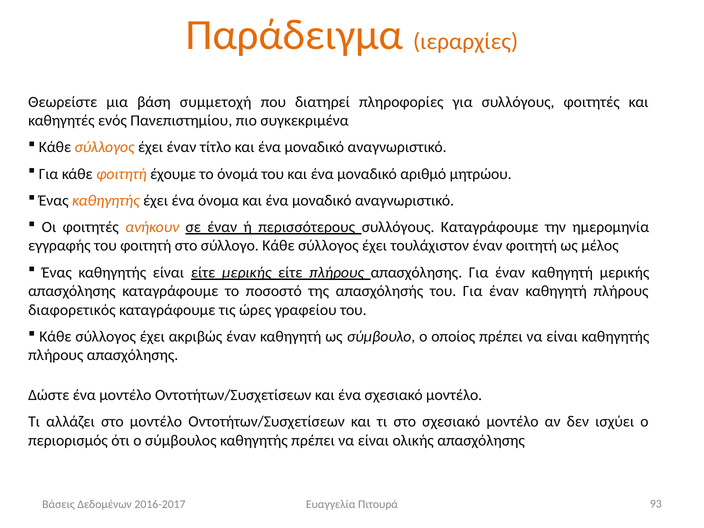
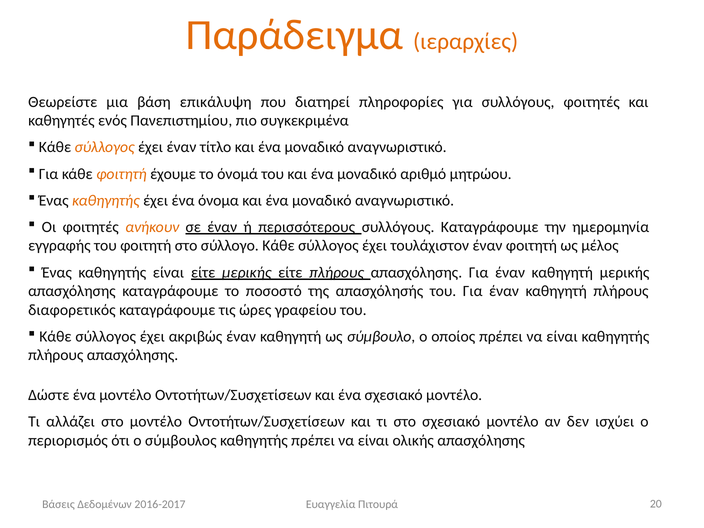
συμμετοχή: συμμετοχή -> επικάλυψη (216, 102)
93: 93 -> 20 (656, 504)
